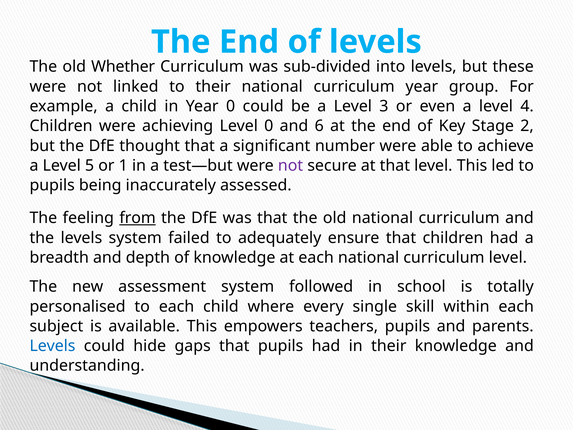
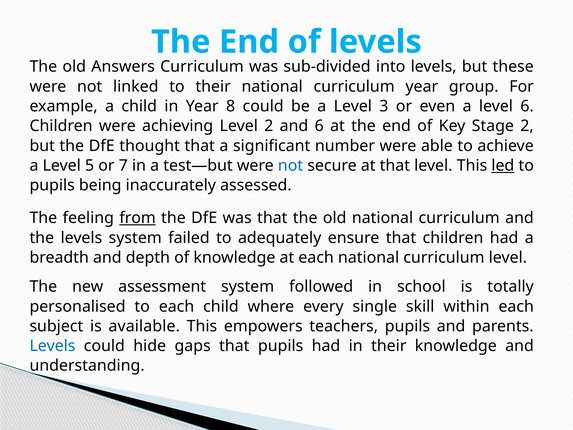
Whether: Whether -> Answers (123, 67)
Year 0: 0 -> 8 (231, 106)
level 4: 4 -> 6 (527, 106)
Level 0: 0 -> 2 (269, 126)
1: 1 -> 7 (123, 165)
not colour: purple -> blue (291, 165)
led underline: none -> present (503, 165)
